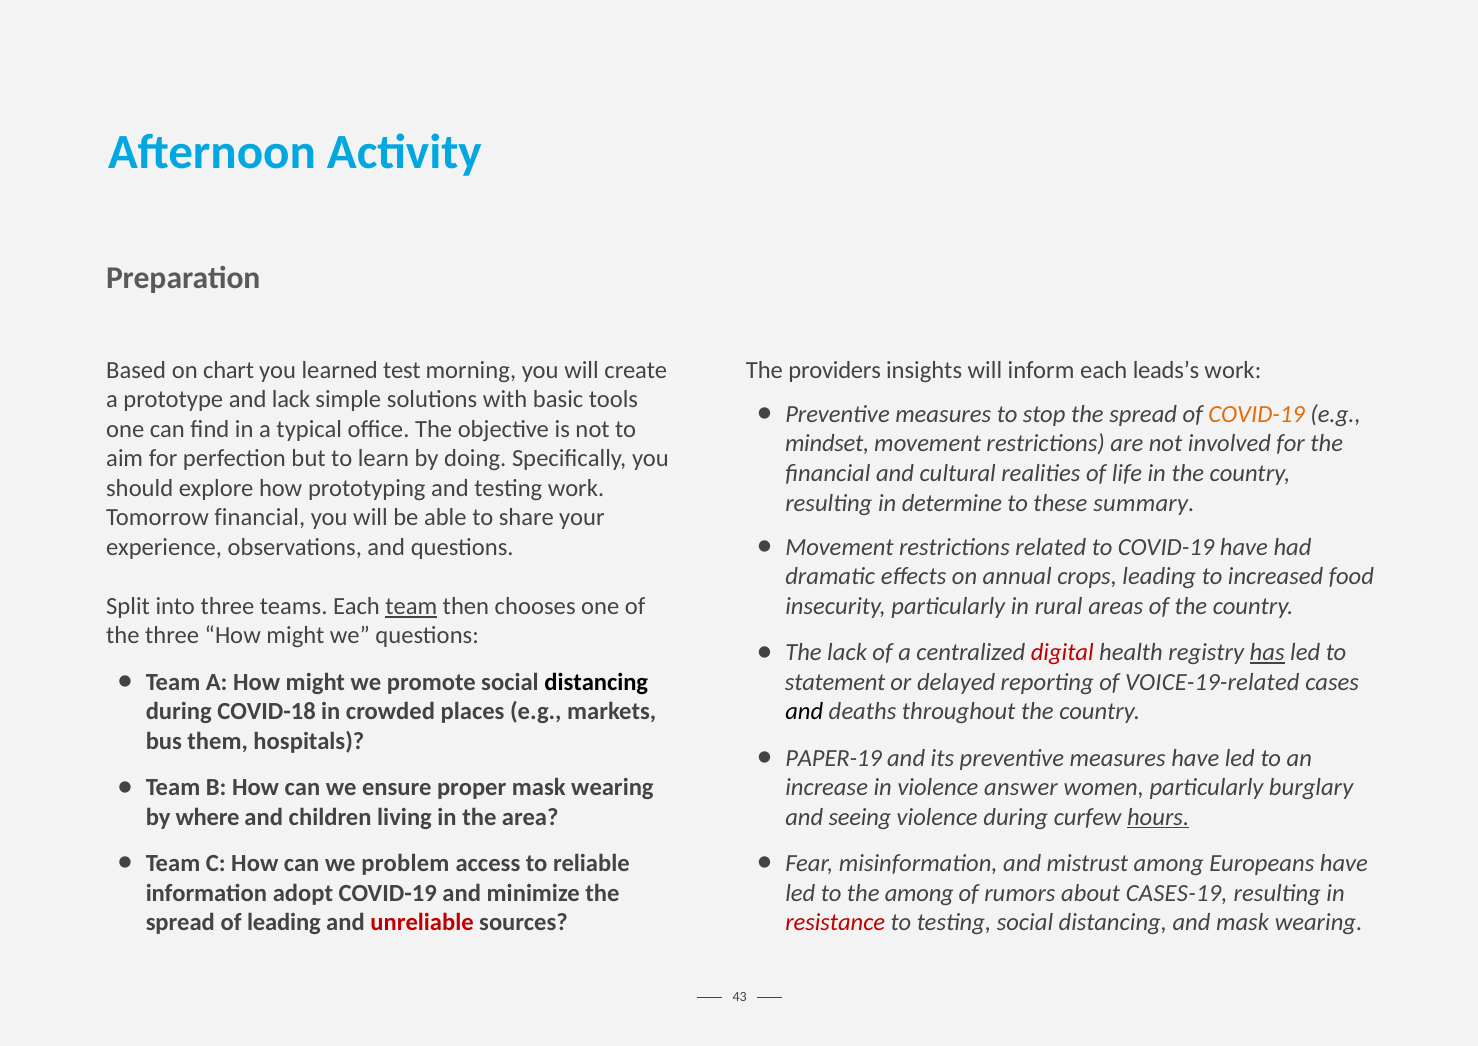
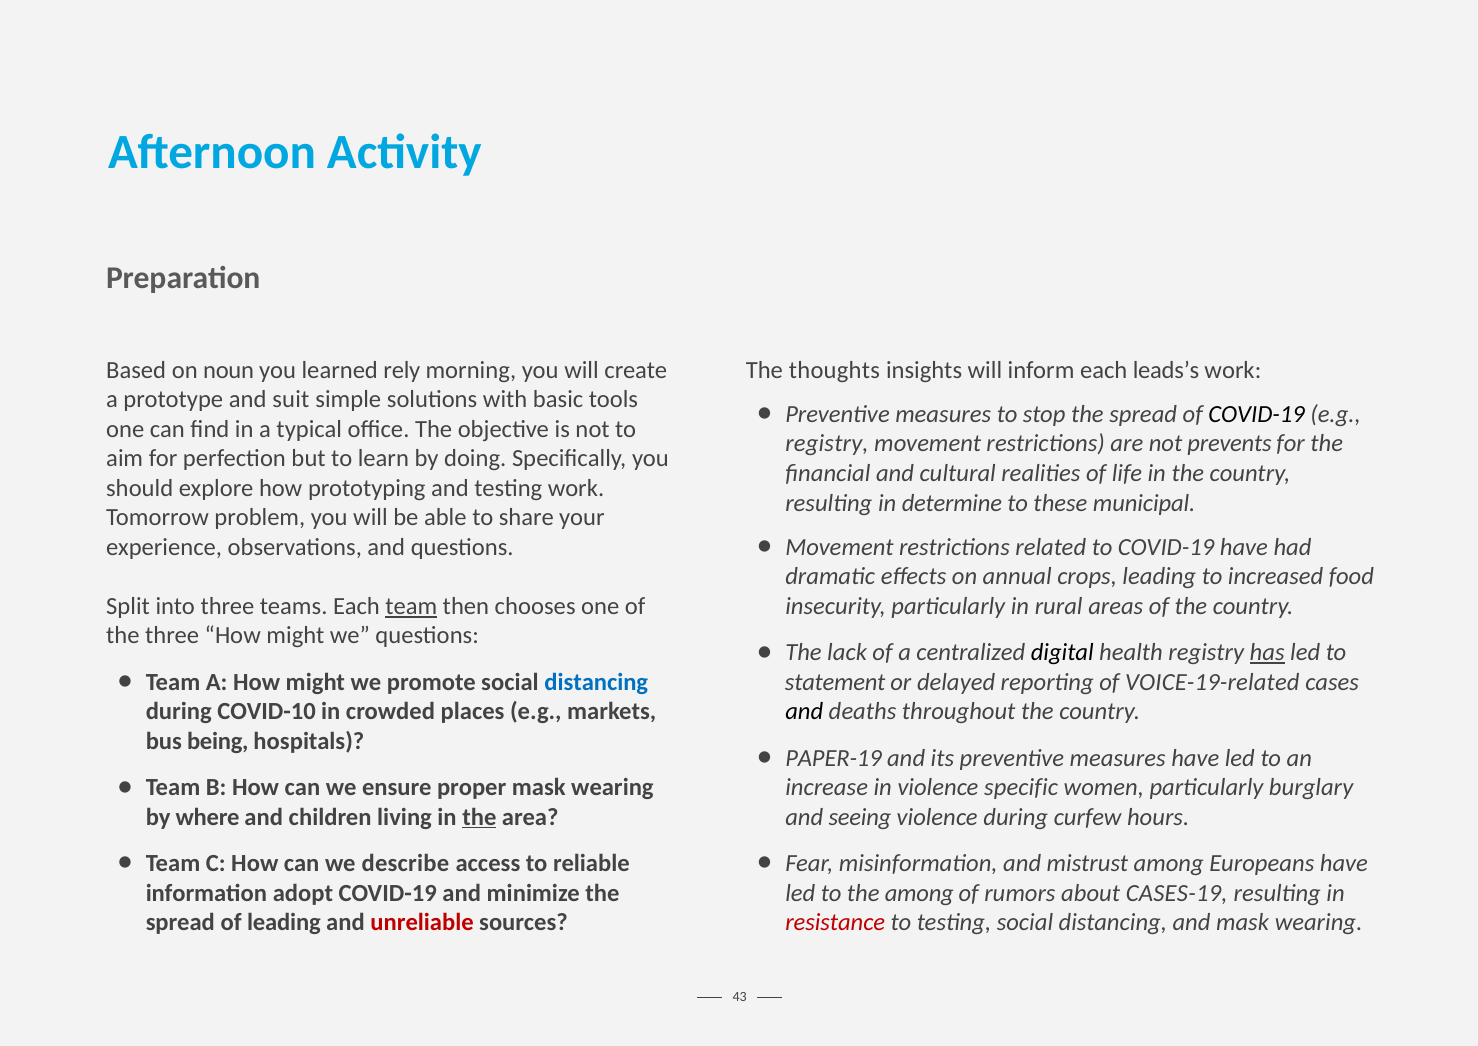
chart: chart -> noun (229, 370)
test: test -> rely (402, 370)
providers: providers -> thoughts (834, 370)
and lack: lack -> suit (291, 399)
COVID-19 colour: orange -> black (1257, 414)
mindset: mindset -> registry (827, 444)
involved: involved -> prevents (1230, 444)
summary: summary -> municipal (1144, 503)
Tomorrow financial: financial -> problem (260, 518)
digital colour: red -> black (1062, 652)
distancing colour: black -> blue (596, 682)
COVID-18: COVID-18 -> COVID-10 (267, 711)
them: them -> being (218, 741)
answer: answer -> specific (1021, 787)
the underline: none -> present (479, 817)
hours underline: present -> none (1158, 817)
problem: problem -> describe (405, 863)
